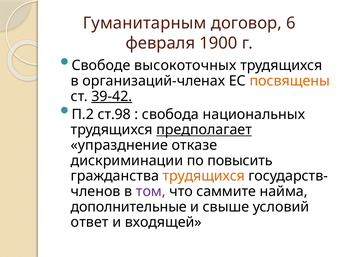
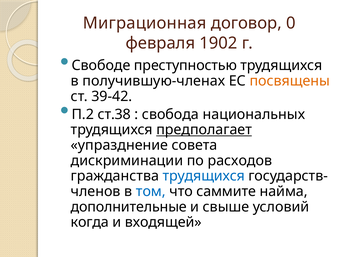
Гуманитарным: Гуманитарным -> Миграционная (145, 23)
6: 6 -> 0 (291, 23)
1900: 1900 -> 1902 (218, 43)
высокоточных: высокоточных -> преступностью (185, 65)
организаций-членах: организаций-членах -> получившую-членах (154, 81)
39-42 underline: present -> none (112, 96)
ст.98: ст.98 -> ст.38 (114, 114)
отказе: отказе -> совета (195, 145)
повысить: повысить -> расходов (240, 160)
трудящихся colour: orange -> blue (204, 176)
том colour: purple -> blue (151, 191)
ответ: ответ -> когда (90, 222)
